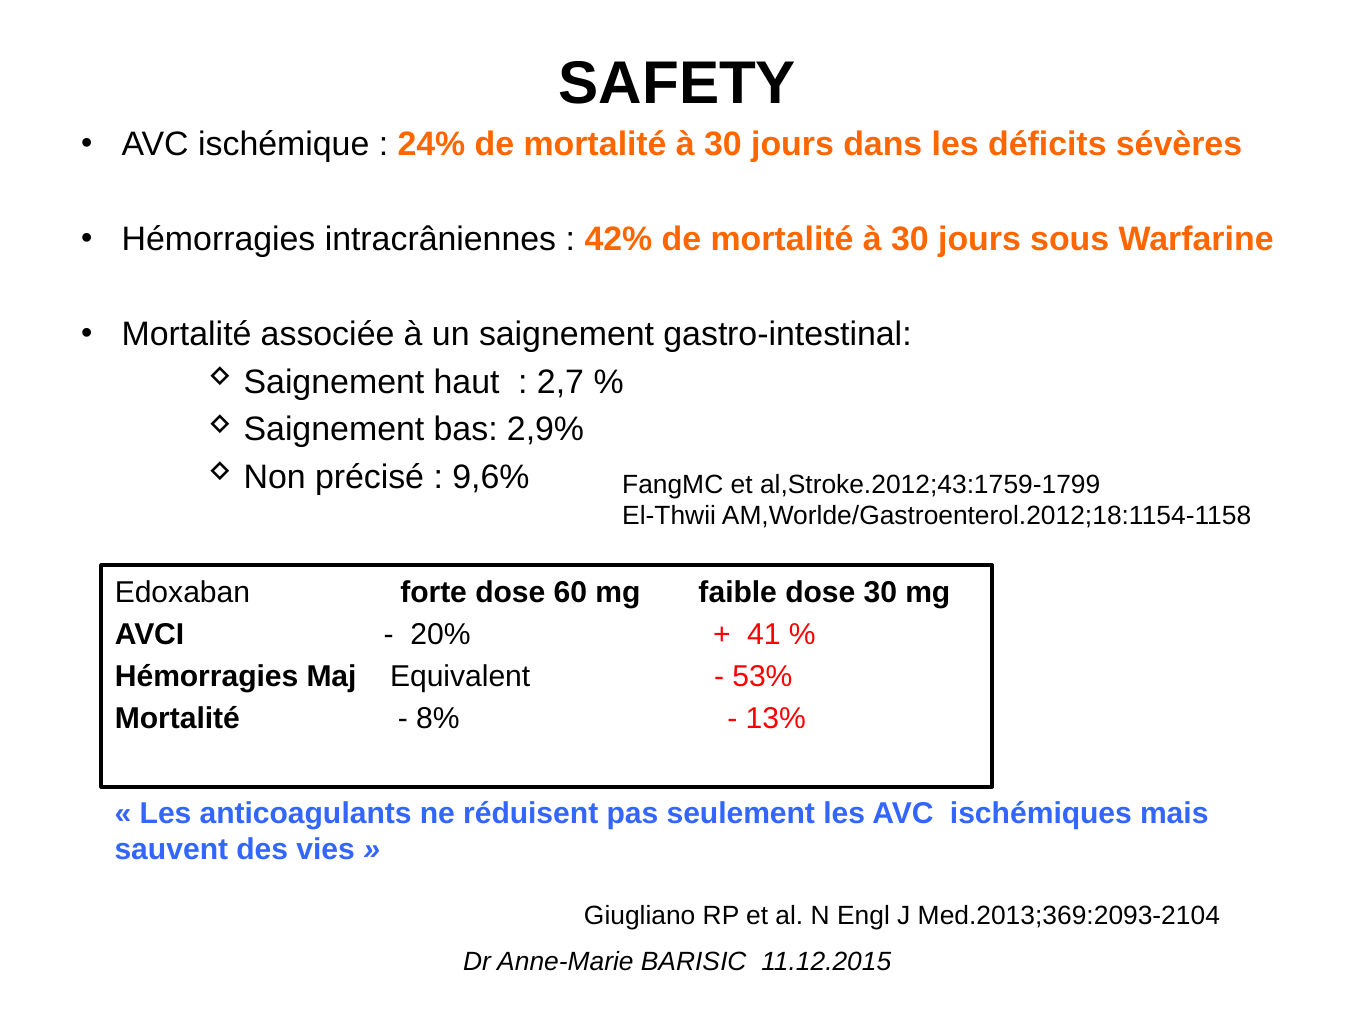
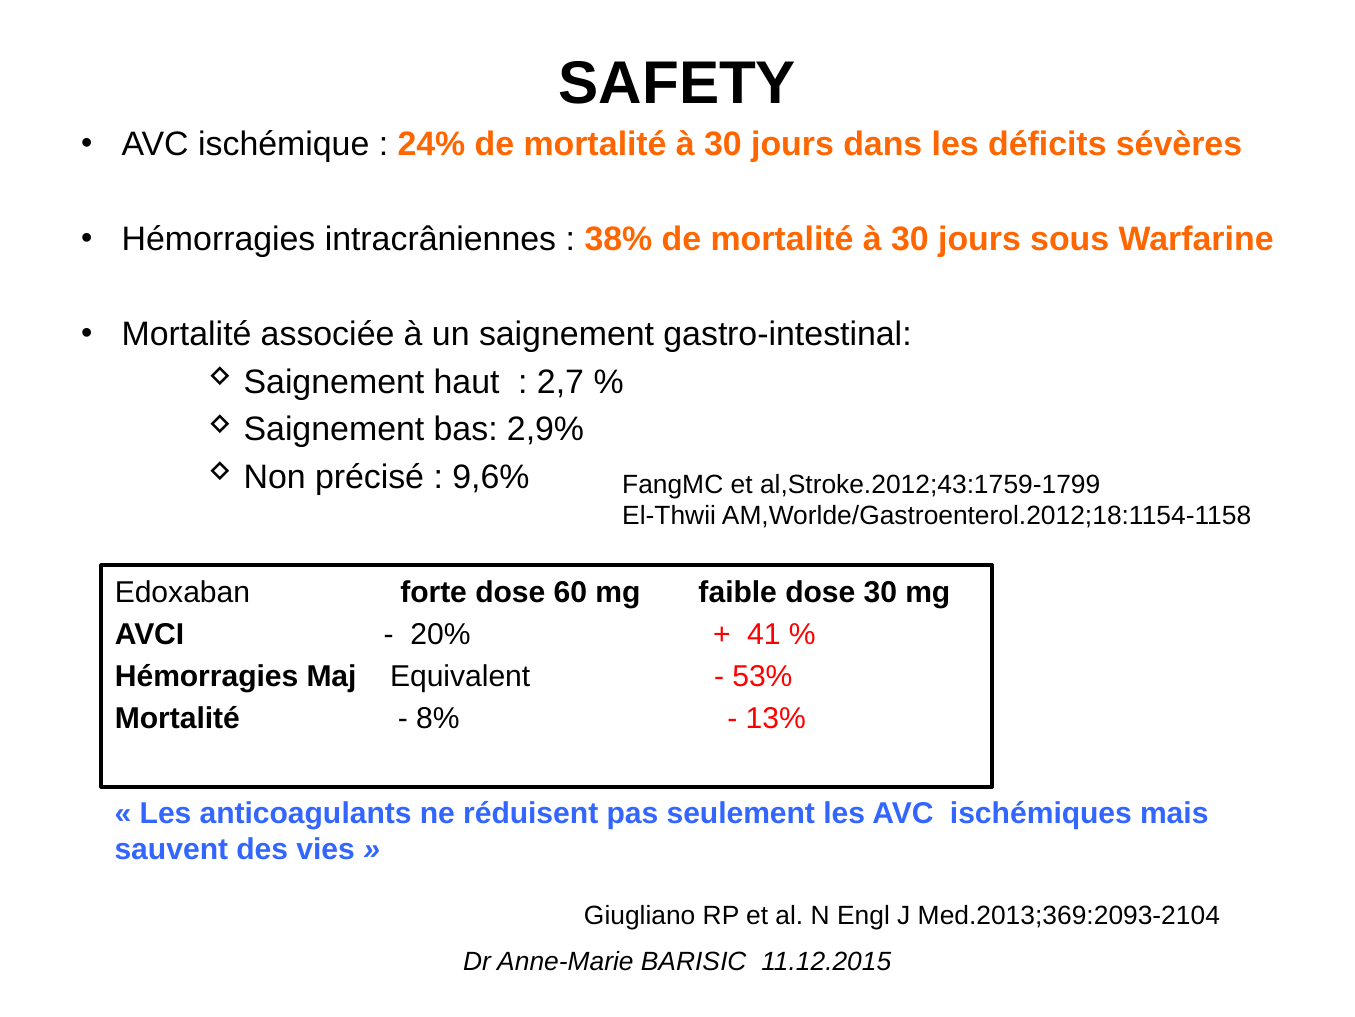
42%: 42% -> 38% (619, 239)
